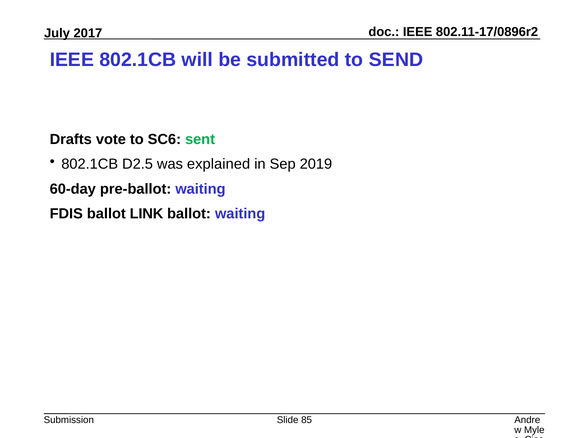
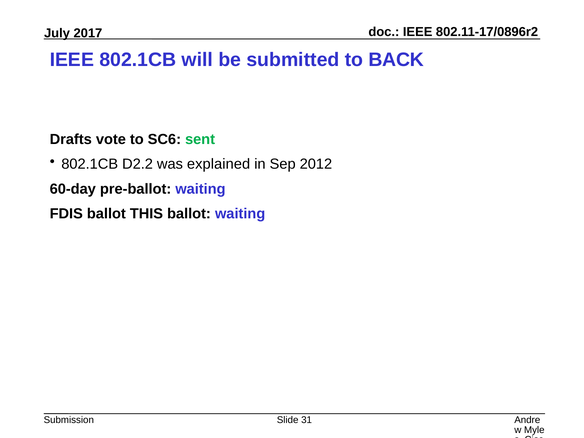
SEND: SEND -> BACK (396, 60)
D2.5: D2.5 -> D2.2 (138, 164)
2019: 2019 -> 2012 (316, 164)
LINK: LINK -> THIS (146, 214)
85: 85 -> 31 (307, 420)
